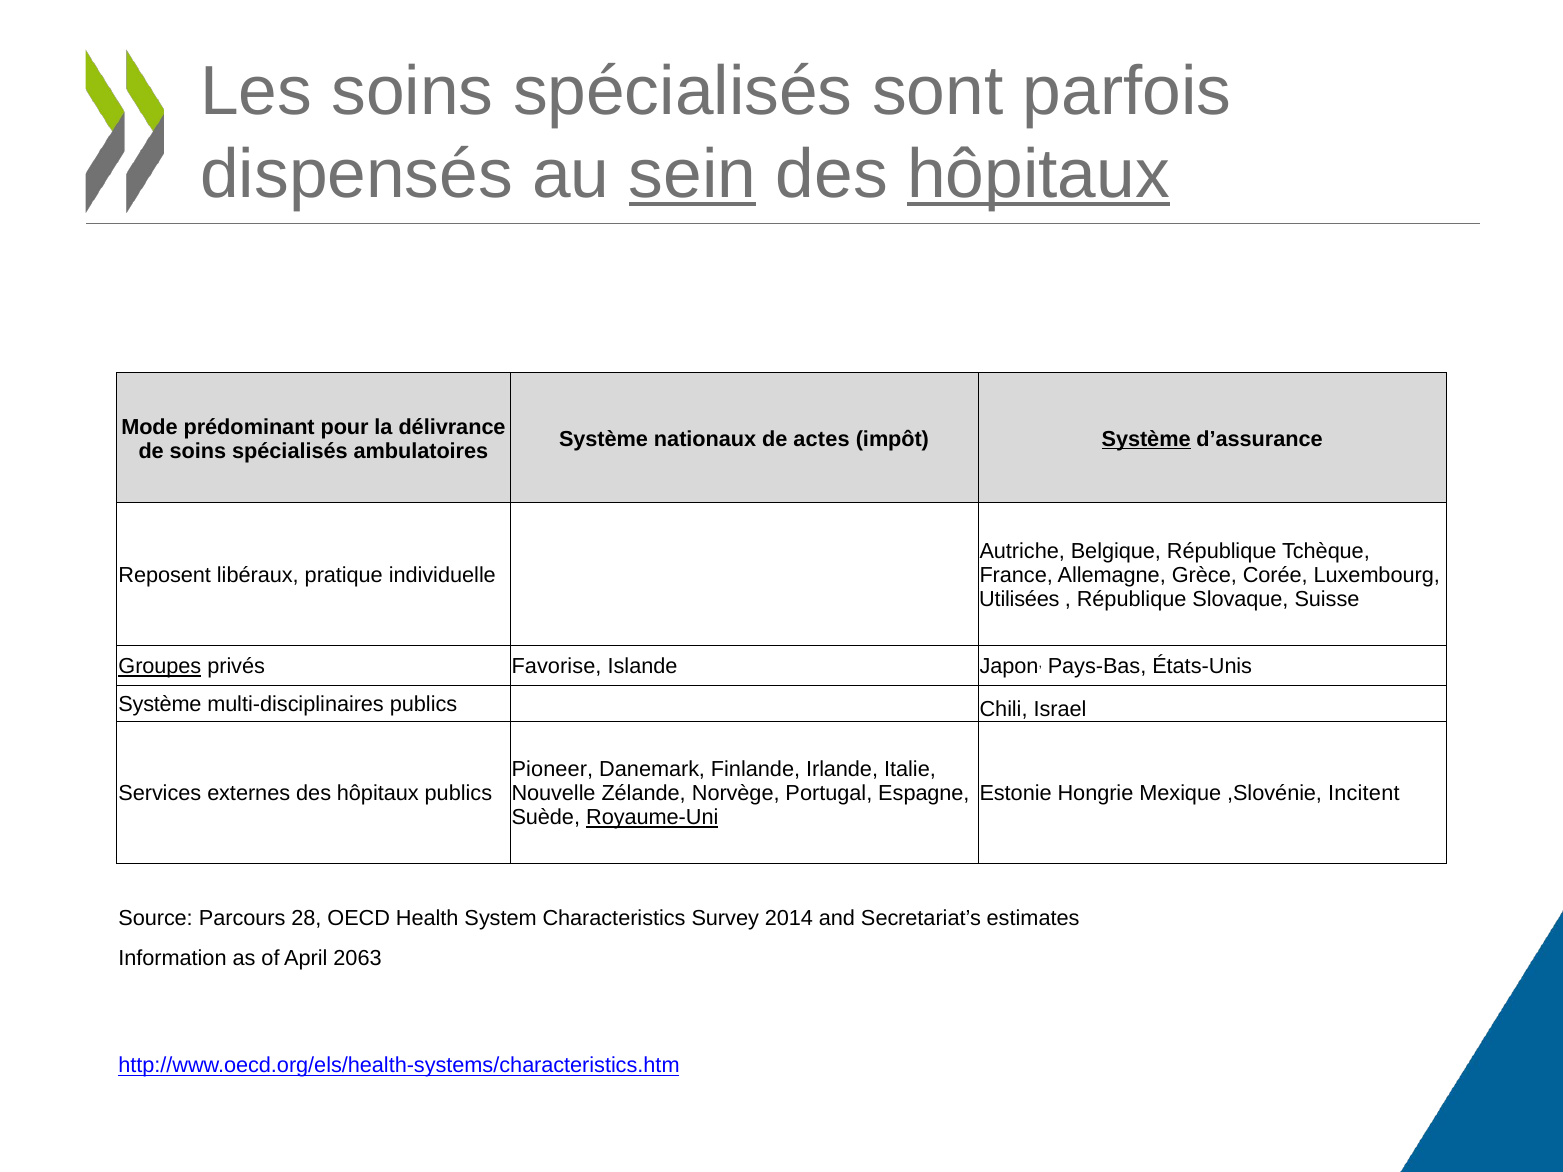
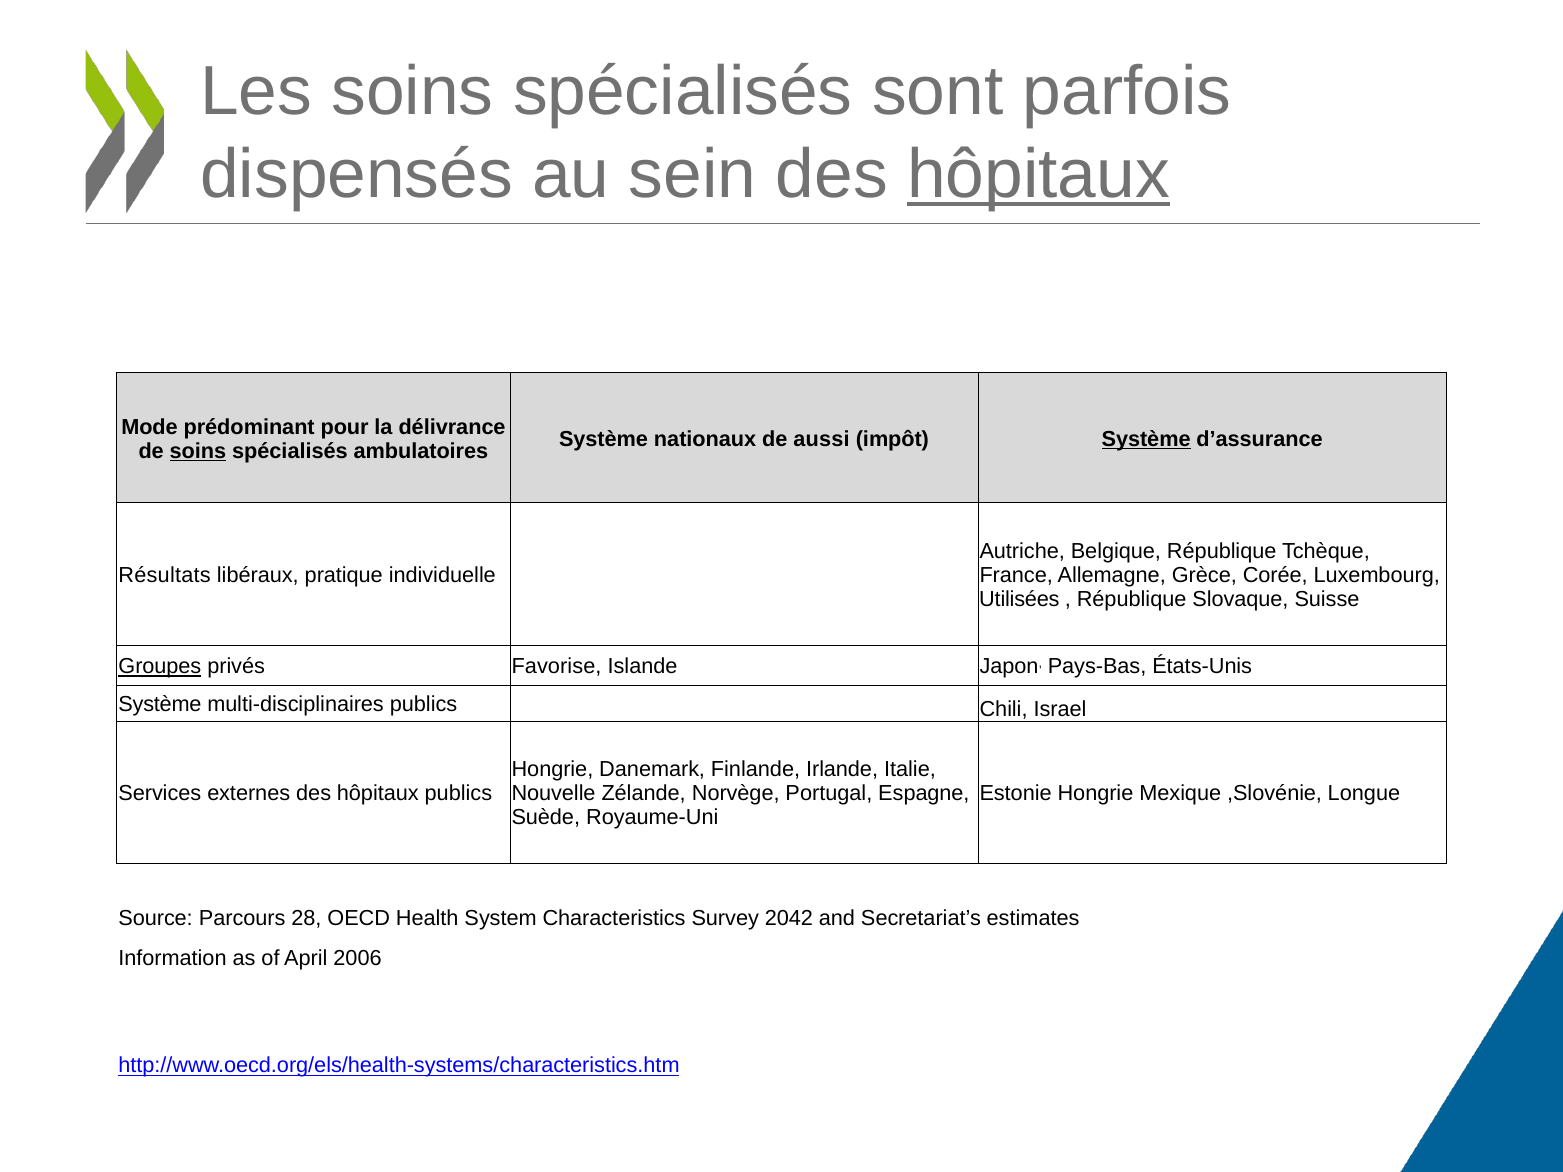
sein underline: present -> none (693, 174)
actes: actes -> aussi (821, 439)
soins underline: none -> present (198, 451)
Reposent: Reposent -> Résultats (165, 575)
Pioneer: Pioneer -> Hongrie (552, 769)
Incitent: Incitent -> Longue (1364, 794)
Royaume-Uni underline: present -> none (652, 818)
2014: 2014 -> 2042 (789, 918)
2063: 2063 -> 2006 (358, 959)
